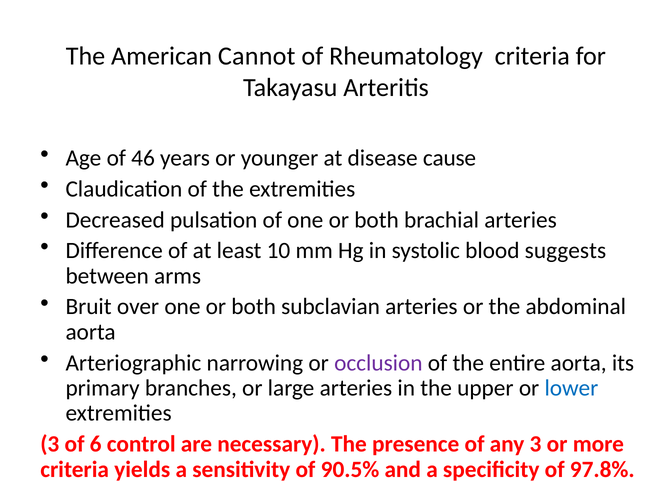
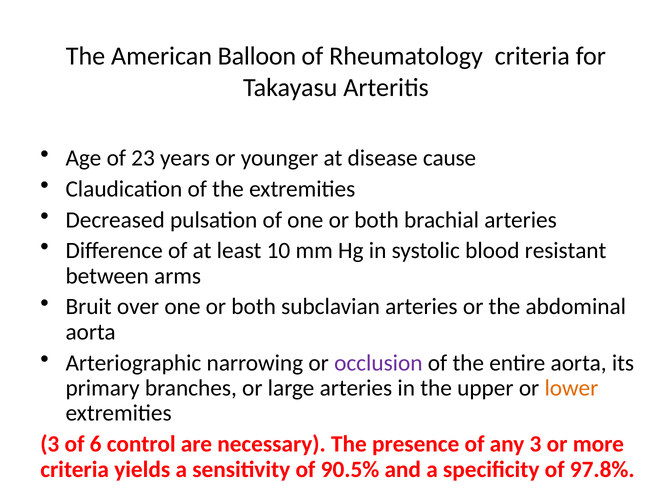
Cannot: Cannot -> Balloon (257, 56)
46: 46 -> 23 (143, 158)
suggests: suggests -> resistant (566, 251)
lower colour: blue -> orange (571, 388)
